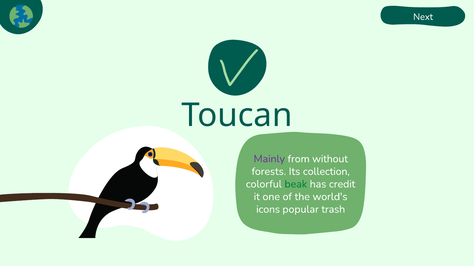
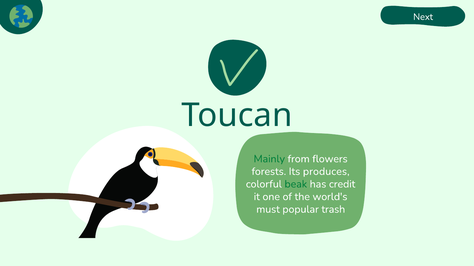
Mainly colour: purple -> green (269, 159)
without: without -> flowers (330, 159)
collection: collection -> produces (326, 172)
icons: icons -> must (268, 210)
